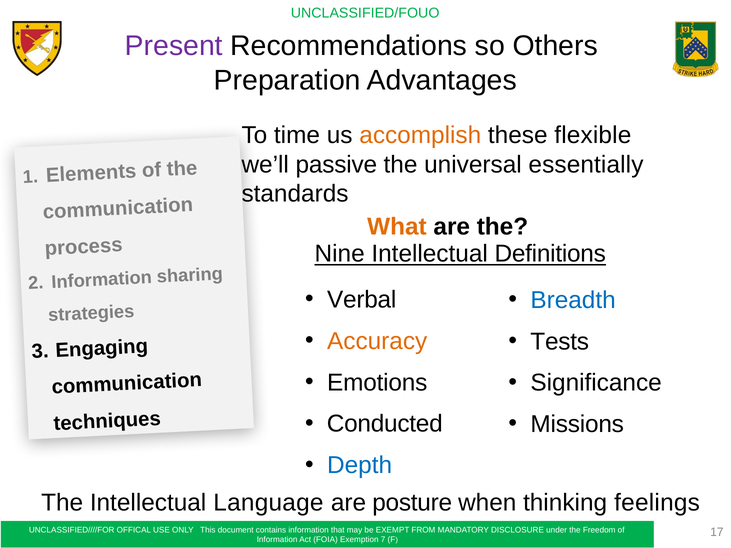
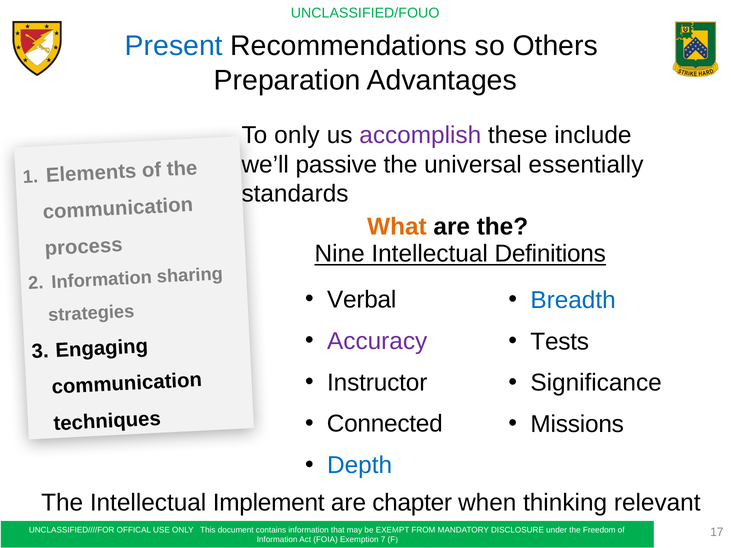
Present colour: purple -> blue (174, 46)
time: time -> only (297, 136)
accomplish colour: orange -> purple (420, 136)
flexible: flexible -> include (593, 136)
Accuracy colour: orange -> purple (377, 341)
Emotions: Emotions -> Instructor (377, 383)
Conducted: Conducted -> Connected (385, 424)
Language: Language -> Implement (269, 503)
posture: posture -> chapter (412, 503)
feelings: feelings -> relevant (657, 503)
